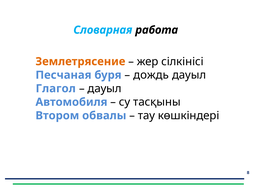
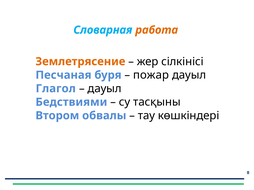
работа colour: black -> orange (157, 30)
дождь: дождь -> пожар (151, 75)
Автомобиля: Автомобиля -> Бедствиями (71, 102)
